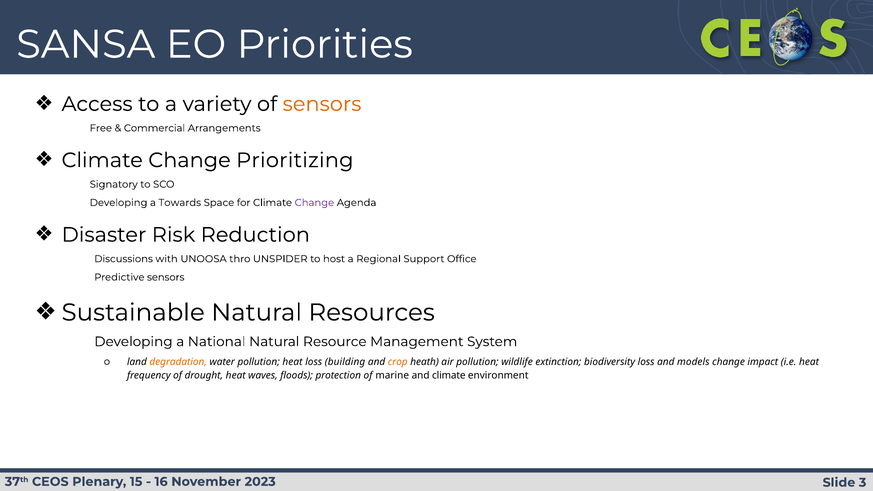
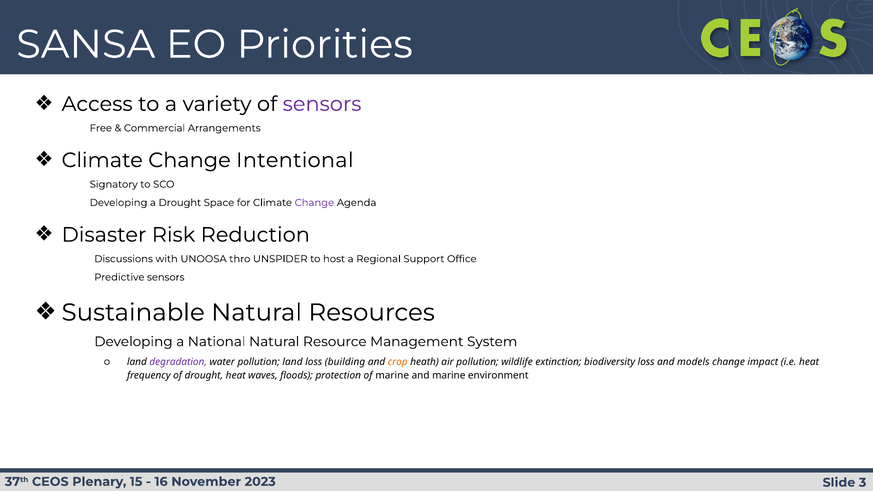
sensors colour: orange -> purple (322, 104)
Prioritizing: Prioritizing -> Intentional (295, 160)
a Towards: Towards -> Drought (180, 203)
degradation colour: orange -> purple (178, 362)
pollution heat: heat -> land (292, 362)
and climate: climate -> marine (449, 376)
